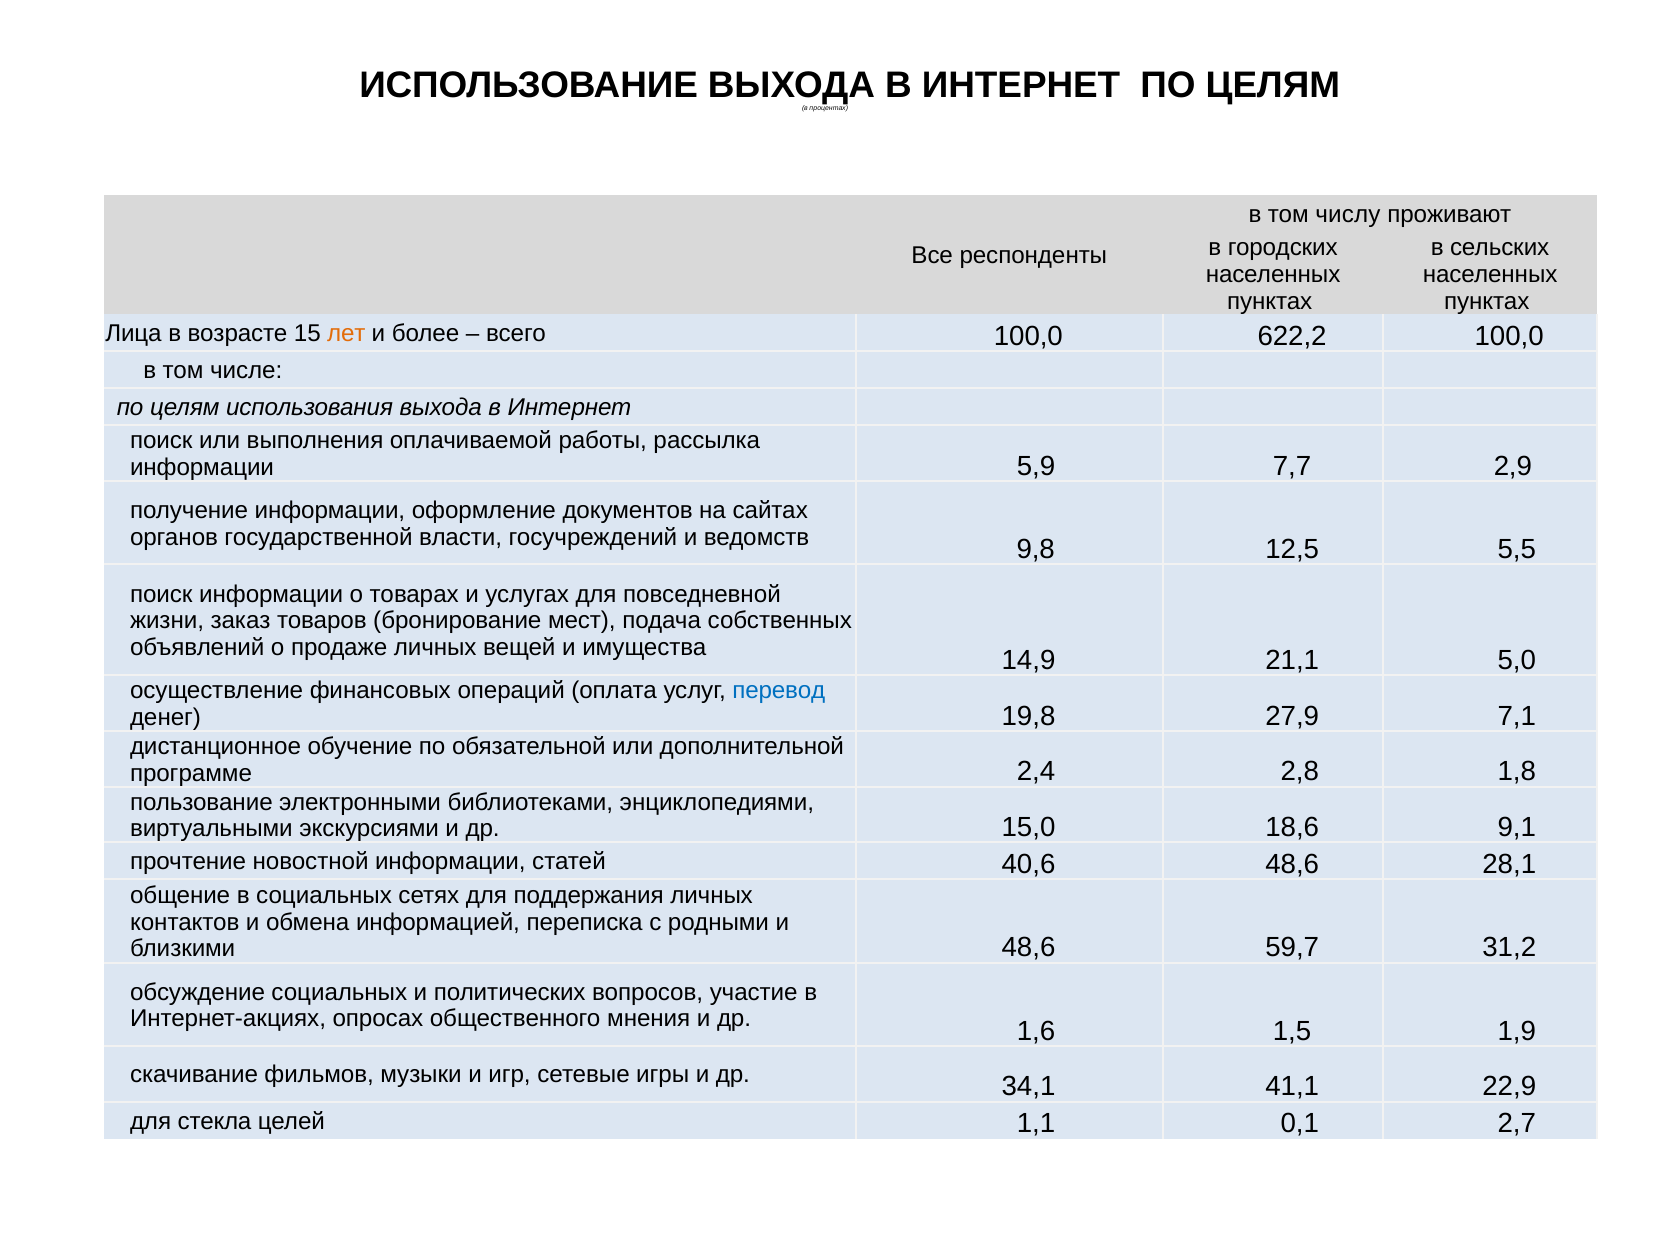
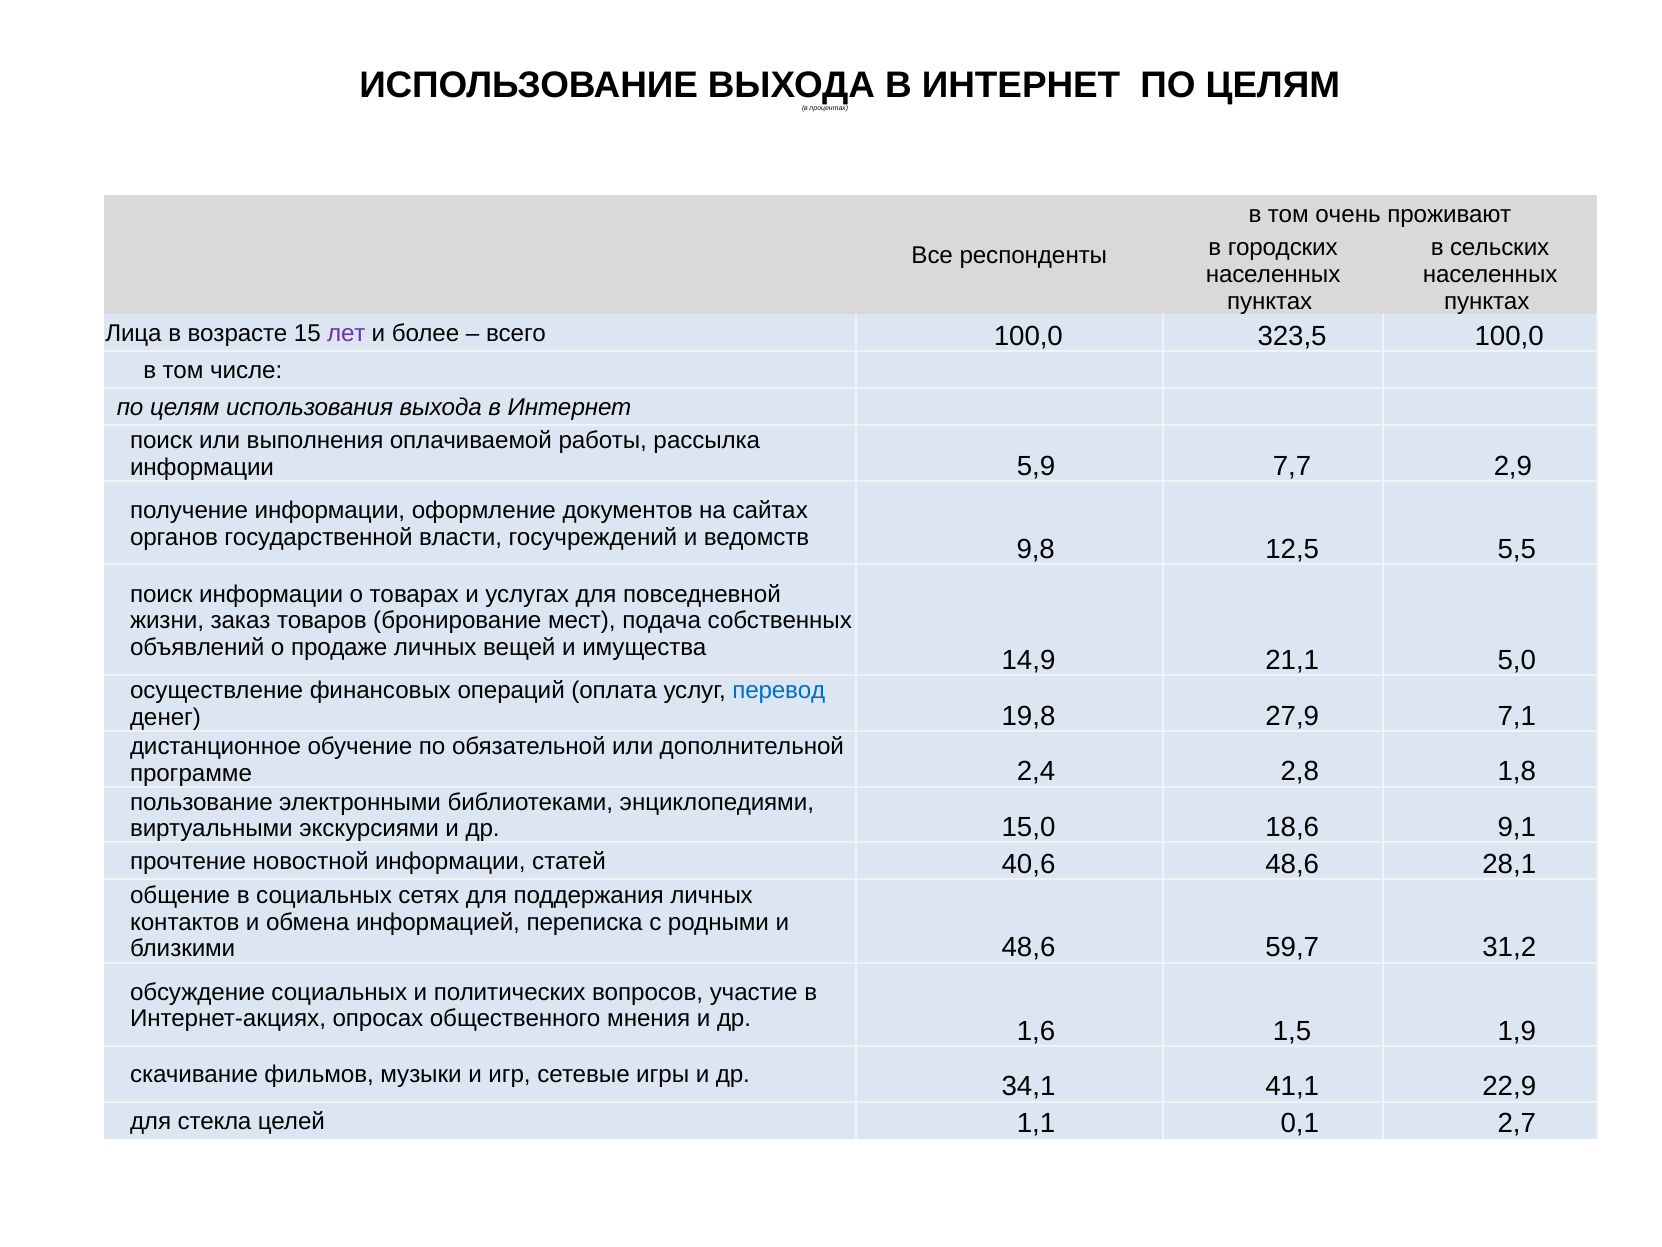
числу: числу -> очень (1348, 214)
лет colour: orange -> purple (346, 334)
622,2: 622,2 -> 323,5 (1292, 336)
